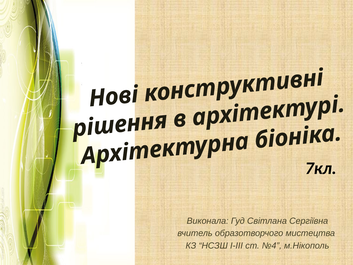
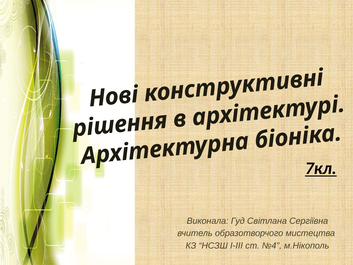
7кл underline: none -> present (321, 168)
